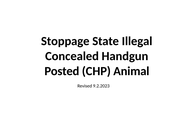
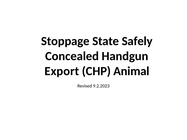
Illegal: Illegal -> Safely (137, 41)
Posted: Posted -> Export (62, 71)
